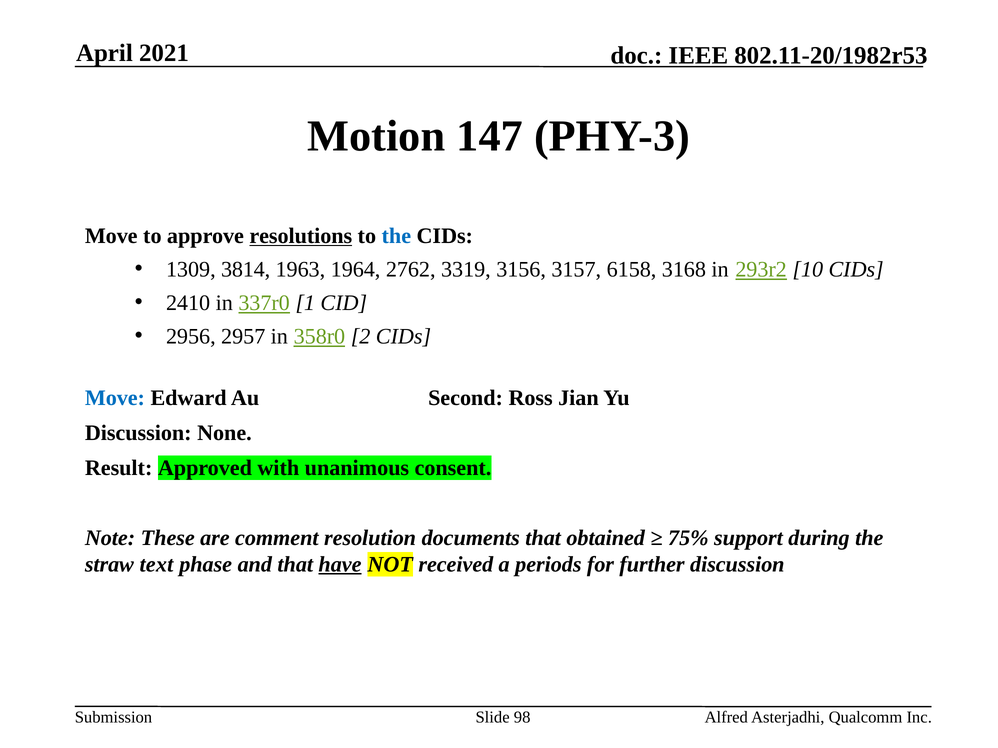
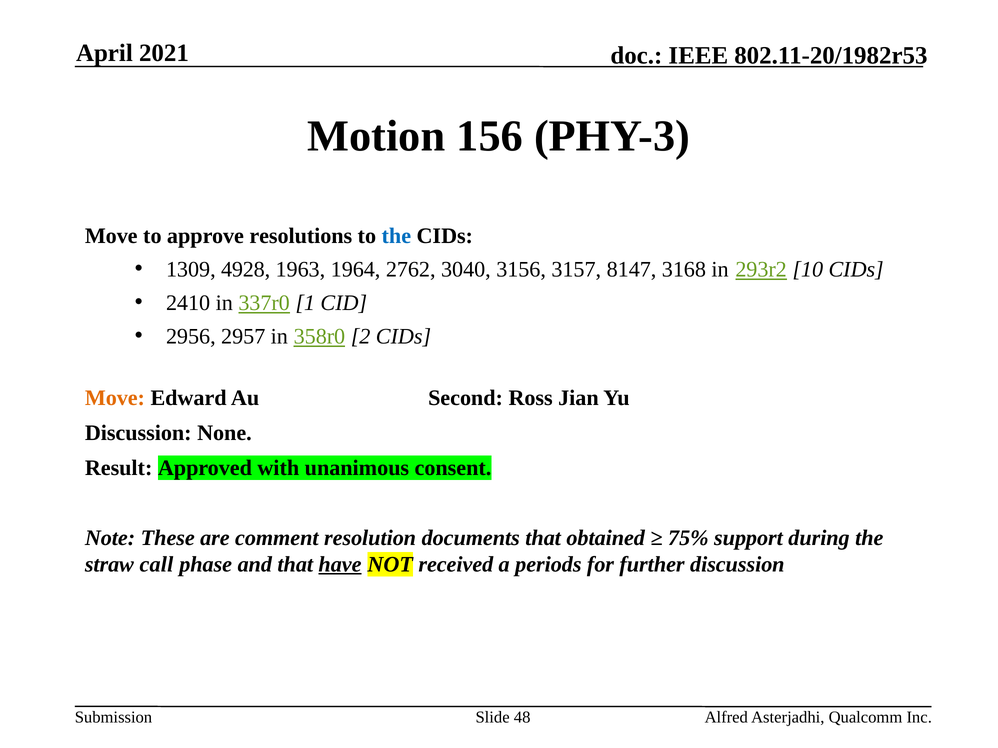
147: 147 -> 156 (490, 136)
resolutions underline: present -> none (301, 236)
3814: 3814 -> 4928 (246, 270)
3319: 3319 -> 3040 (466, 270)
6158: 6158 -> 8147 (632, 270)
Move colour: blue -> orange (115, 398)
text: text -> call (156, 565)
98: 98 -> 48 (522, 718)
